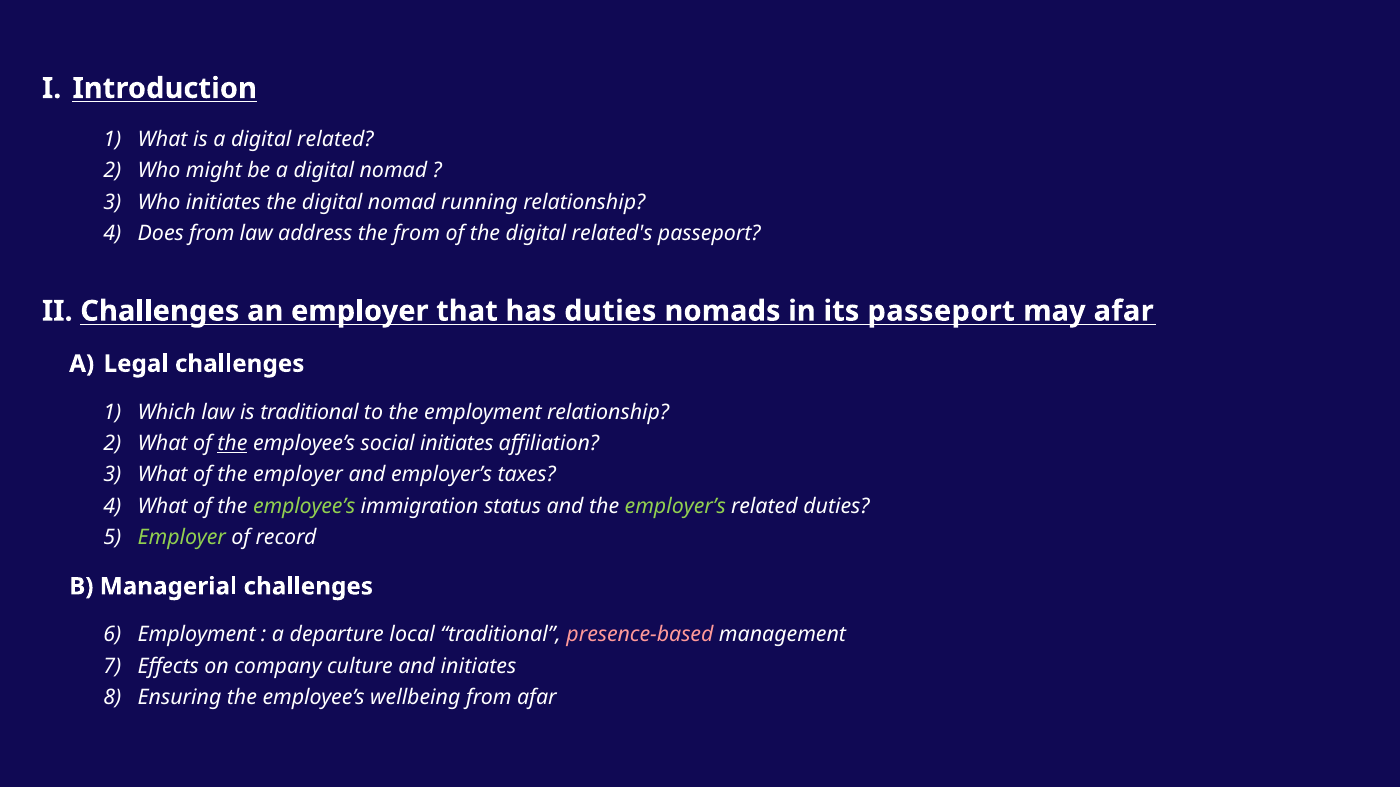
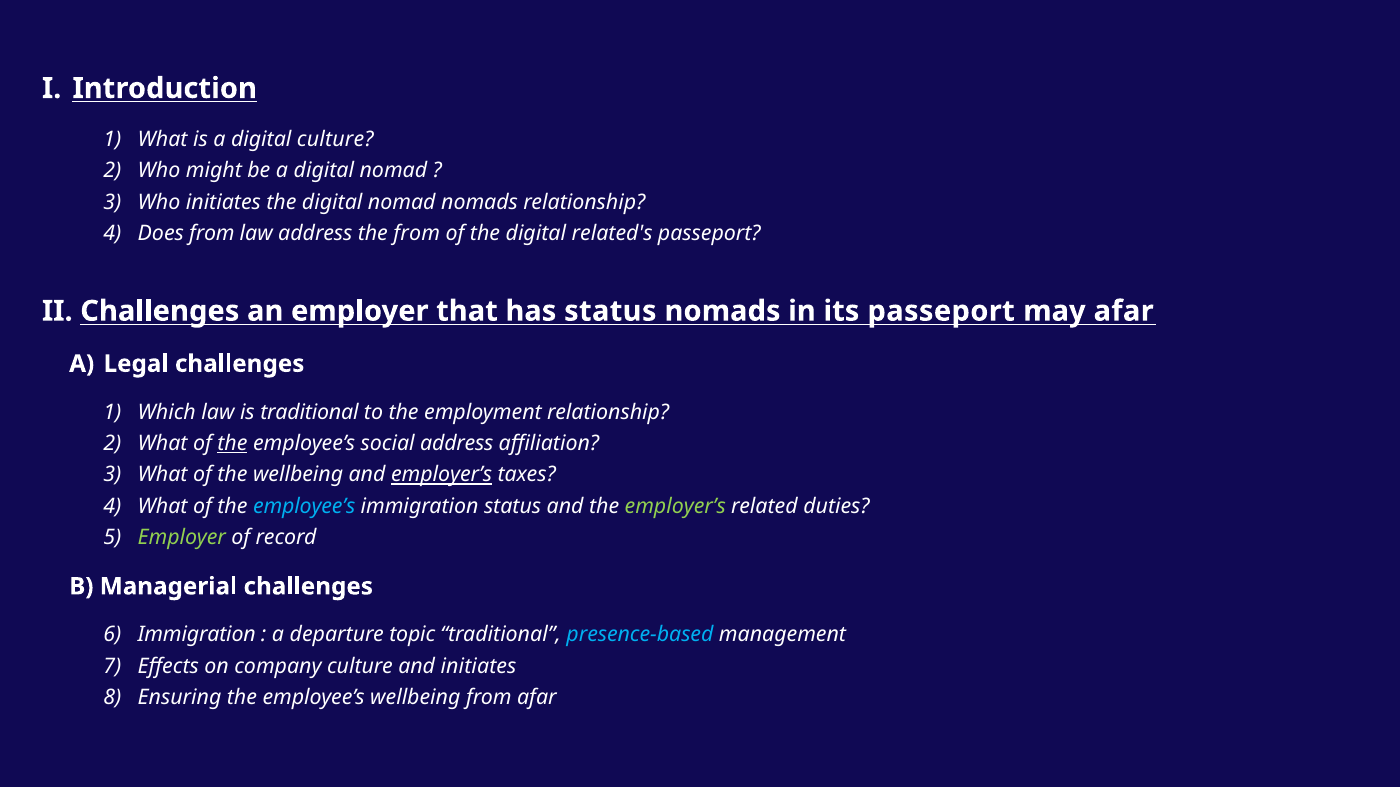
digital related: related -> culture (335, 139)
nomad running: running -> nomads (480, 202)
has duties: duties -> status (610, 311)
social initiates: initiates -> address (457, 444)
the employer: employer -> wellbeing (298, 475)
employer’s underline: none -> present (442, 475)
employee’s colour: light green -> light blue (304, 507)
Employment: Employment -> Immigration (197, 635)
local: local -> topic (412, 635)
presence-based colour: pink -> light blue (640, 635)
